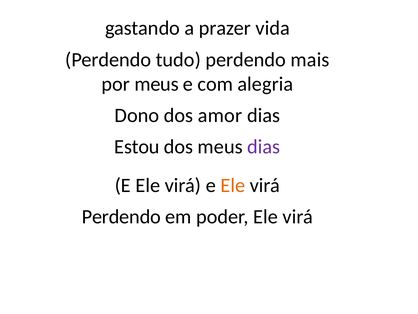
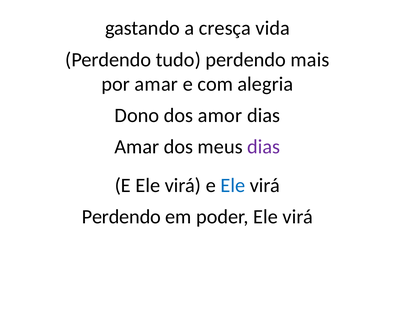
prazer: prazer -> cresça (225, 28)
por meus: meus -> amar (156, 84)
Estou: Estou -> Amar (137, 147)
Ele colour: orange -> blue (233, 185)
